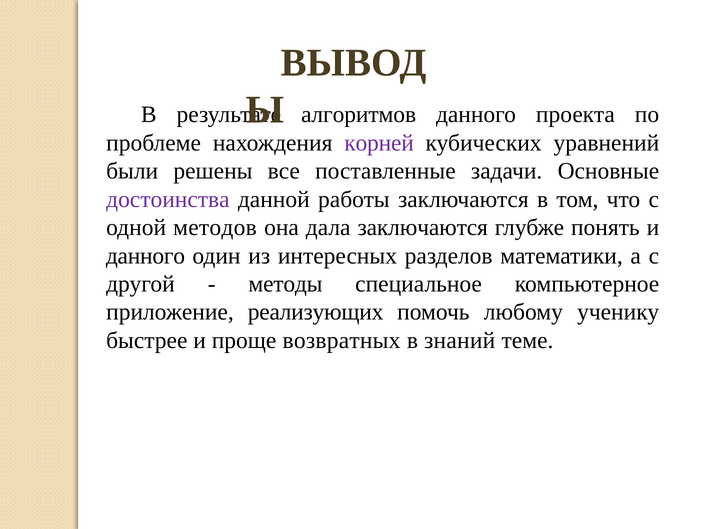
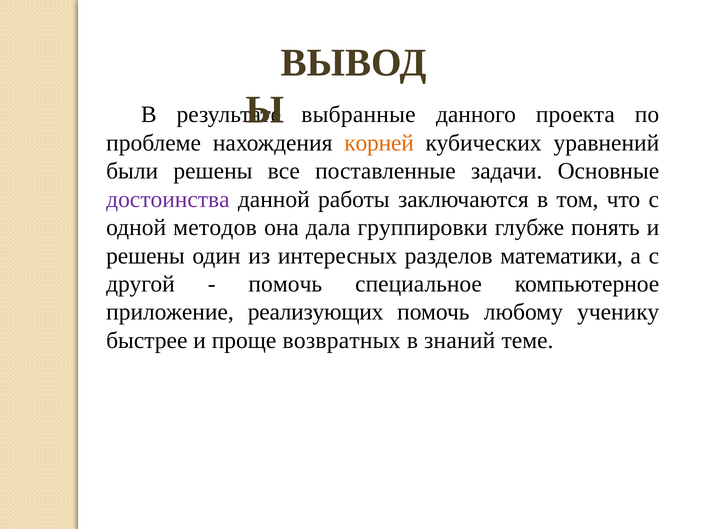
алгоритмов: алгоритмов -> выбранные (358, 115)
корней colour: purple -> orange (379, 143)
дала заключаются: заключаются -> группировки (423, 227)
данного: данного -> решены (145, 256)
методы: методы -> помочь (285, 284)
